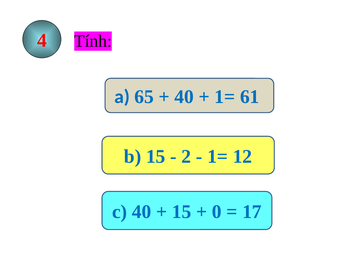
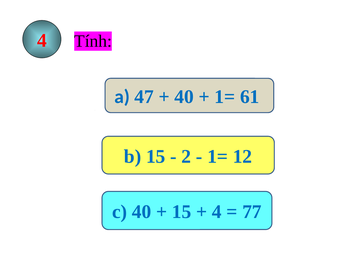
65: 65 -> 47 (144, 97)
0: 0 -> 4 (217, 212)
17: 17 -> 77 (252, 212)
